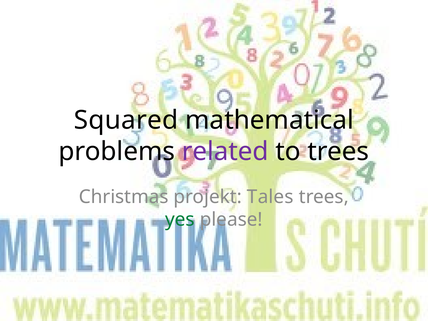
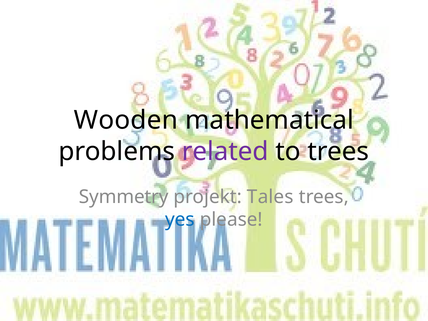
Squared: Squared -> Wooden (126, 120)
Christmas: Christmas -> Symmetry (124, 197)
yes colour: green -> blue (180, 220)
